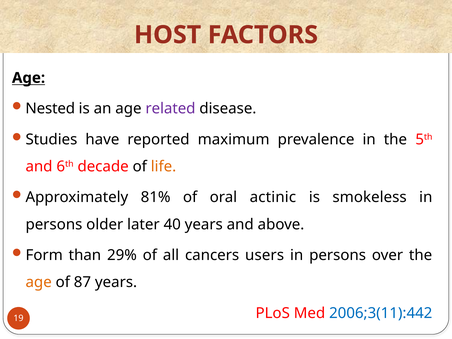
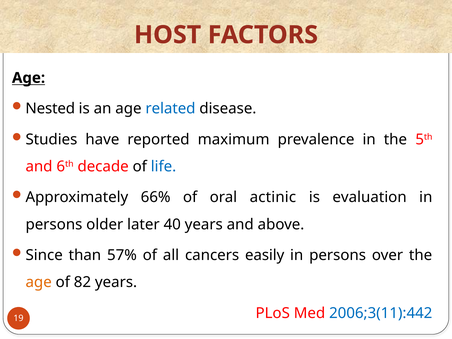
related colour: purple -> blue (170, 109)
life colour: orange -> blue (163, 167)
81%: 81% -> 66% (156, 197)
smokeless: smokeless -> evaluation (370, 197)
Form: Form -> Since (44, 255)
29%: 29% -> 57% (122, 255)
users: users -> easily (265, 255)
87: 87 -> 82 (82, 282)
